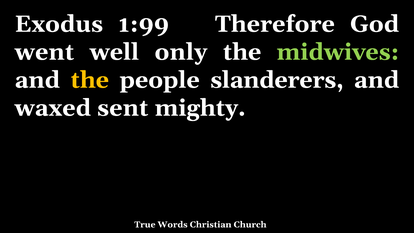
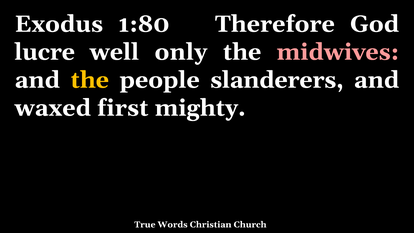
1:99: 1:99 -> 1:80 (144, 24)
went: went -> lucre (45, 52)
midwives colour: light green -> pink (338, 52)
sent: sent -> first (123, 108)
